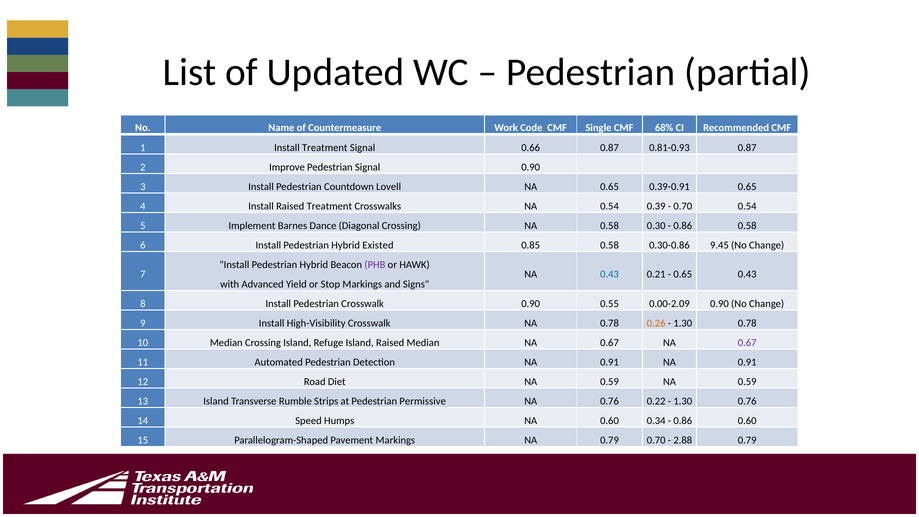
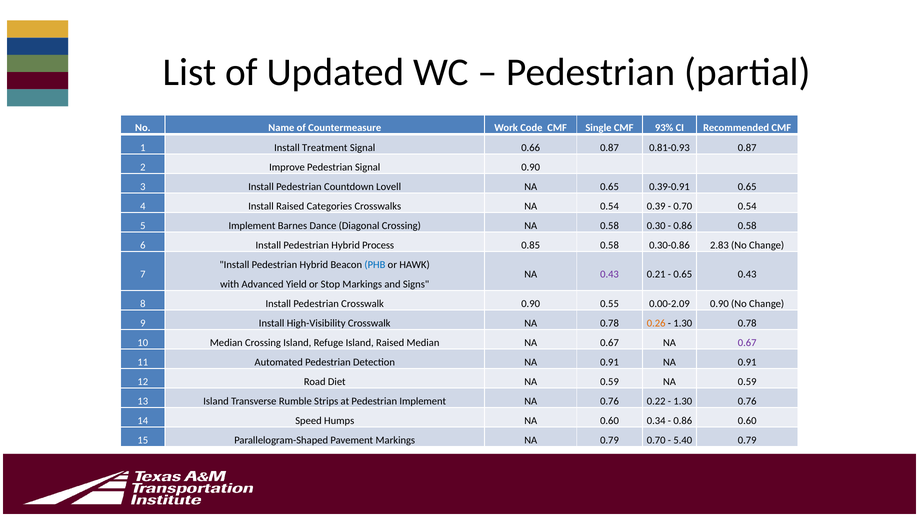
68%: 68% -> 93% (664, 128)
Raised Treatment: Treatment -> Categories (329, 206)
Existed: Existed -> Process (378, 245)
9.45: 9.45 -> 2.83 (719, 245)
PHB colour: purple -> blue (375, 265)
0.43 colour: blue -> purple (610, 274)
Pedestrian Permissive: Permissive -> Implement (423, 401)
2.88: 2.88 -> 5.40 (683, 440)
